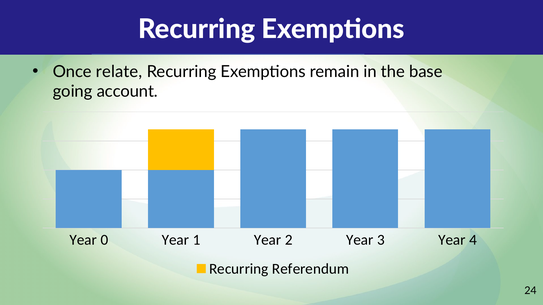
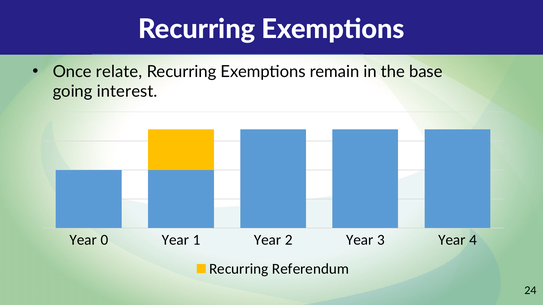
account: account -> interest (127, 92)
